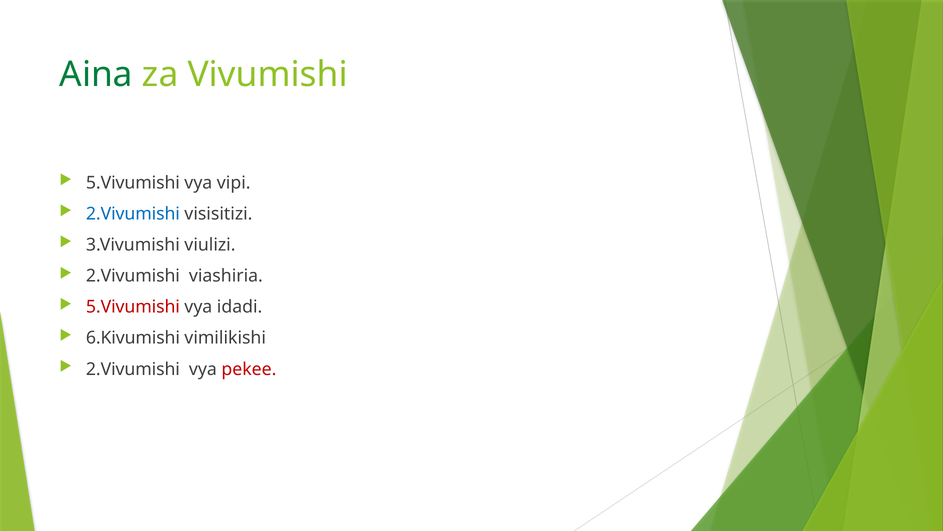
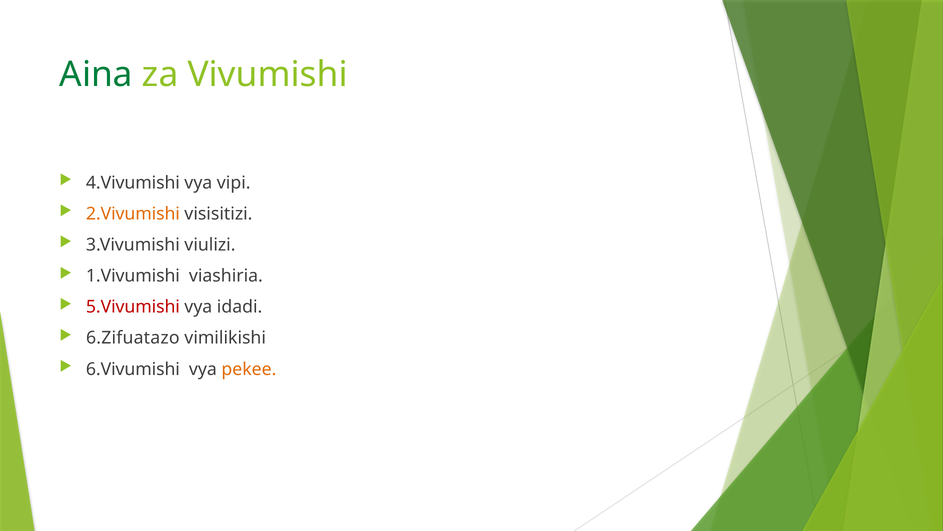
5.Vivumishi: 5.Vivumishi -> 4.Vivumishi (133, 183)
2.Vivumishi colour: blue -> orange (133, 214)
2.Vivumishi: 2.Vivumishi -> 1.Vivumishi (133, 276)
6.Kivumishi: 6.Kivumishi -> 6.Zifuatazo (133, 338)
2.Vivumishi: 2.Vivumishi -> 6.Vivumishi (133, 369)
pekee colour: red -> orange (249, 369)
